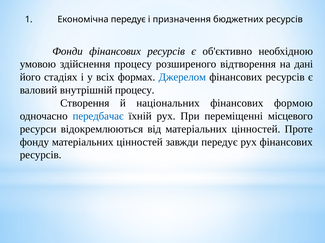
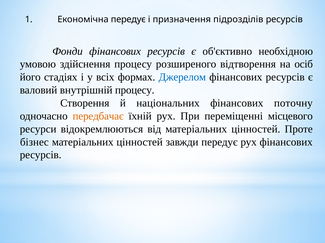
бюджетних: бюджетних -> підрозділів (238, 19)
дані: дані -> осіб (304, 64)
формою: формою -> поточну (293, 103)
передбачає colour: blue -> orange (98, 116)
фонду: фонду -> бізнес (34, 142)
